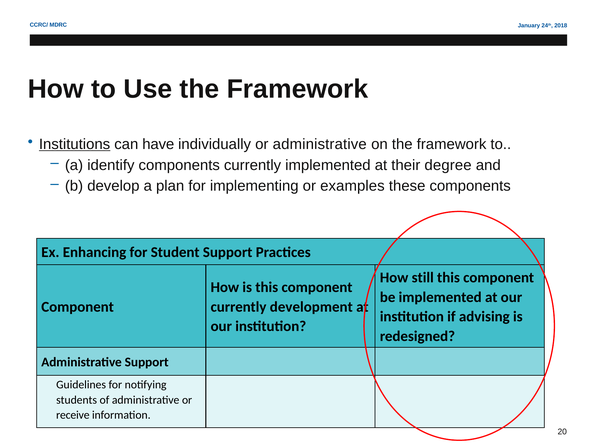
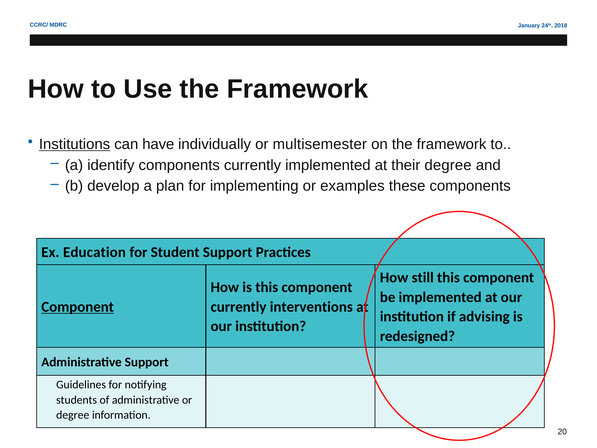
or administrative: administrative -> multisemester (320, 144)
Enhancing: Enhancing -> Education (94, 252)
Component underline: none -> present (78, 307)
development: development -> interventions (311, 307)
receive: receive -> degree (73, 415)
